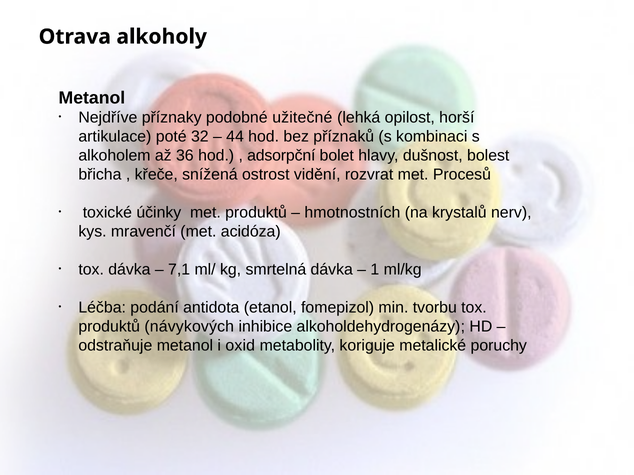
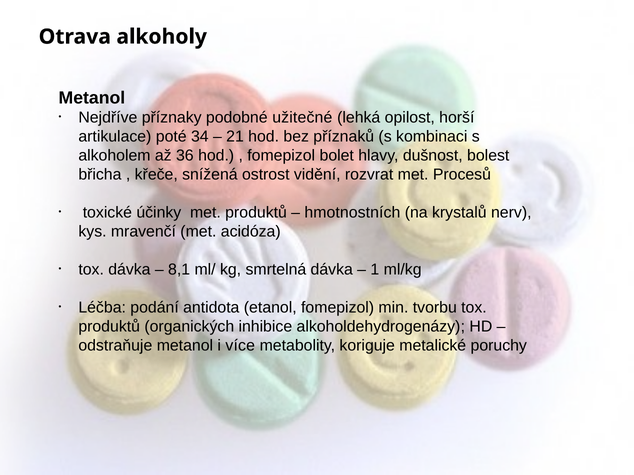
32: 32 -> 34 (200, 137)
44: 44 -> 21 (235, 137)
adsorpční: adsorpční -> fomepizol (281, 156)
7,1: 7,1 -> 8,1 (179, 270)
návykových: návykových -> organických (189, 327)
oxid: oxid -> více (240, 346)
